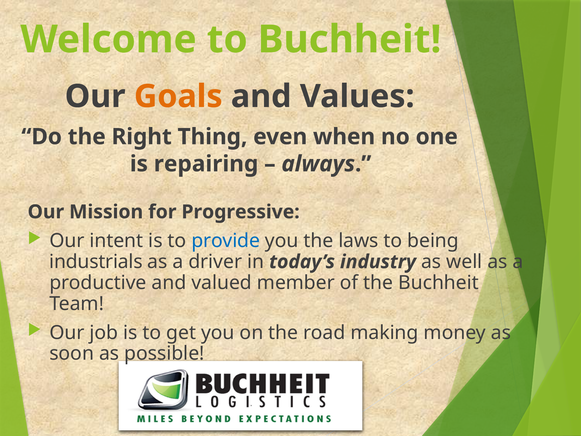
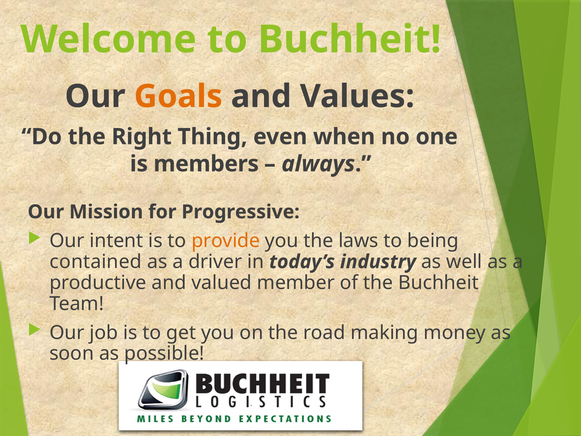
repairing: repairing -> members (206, 164)
provide colour: blue -> orange (226, 241)
industrials: industrials -> contained (96, 262)
